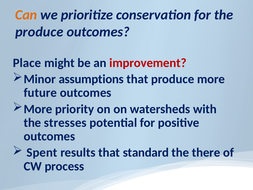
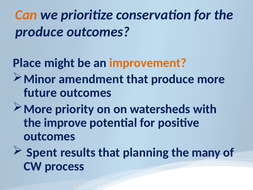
improvement colour: red -> orange (148, 63)
assumptions: assumptions -> amendment (91, 79)
stresses: stresses -> improve (65, 123)
standard: standard -> planning (146, 152)
there: there -> many (206, 152)
